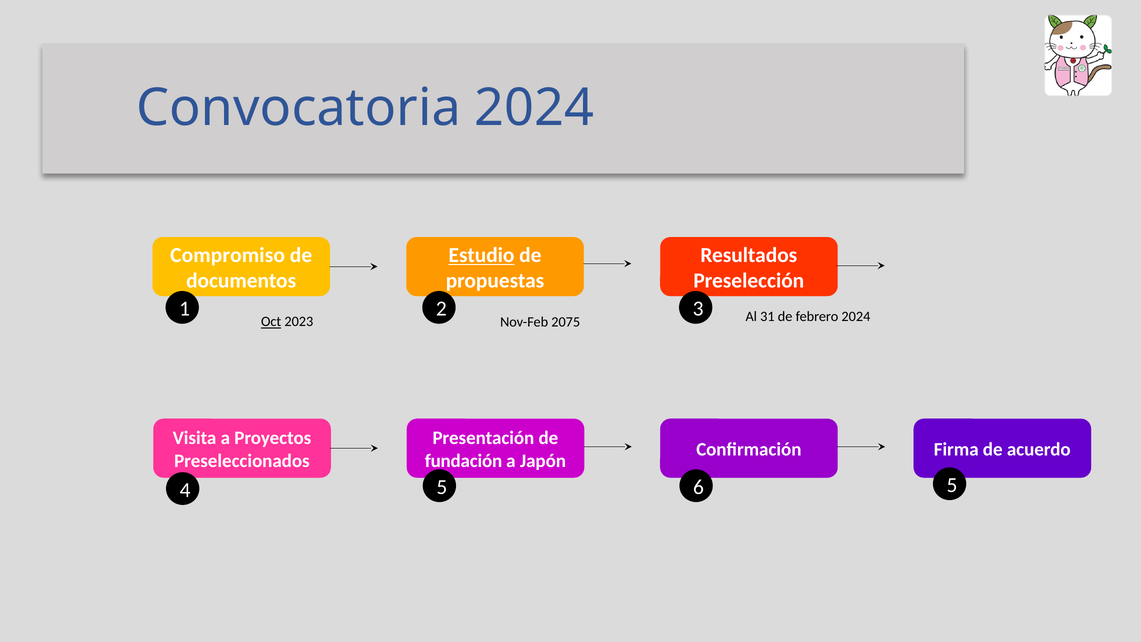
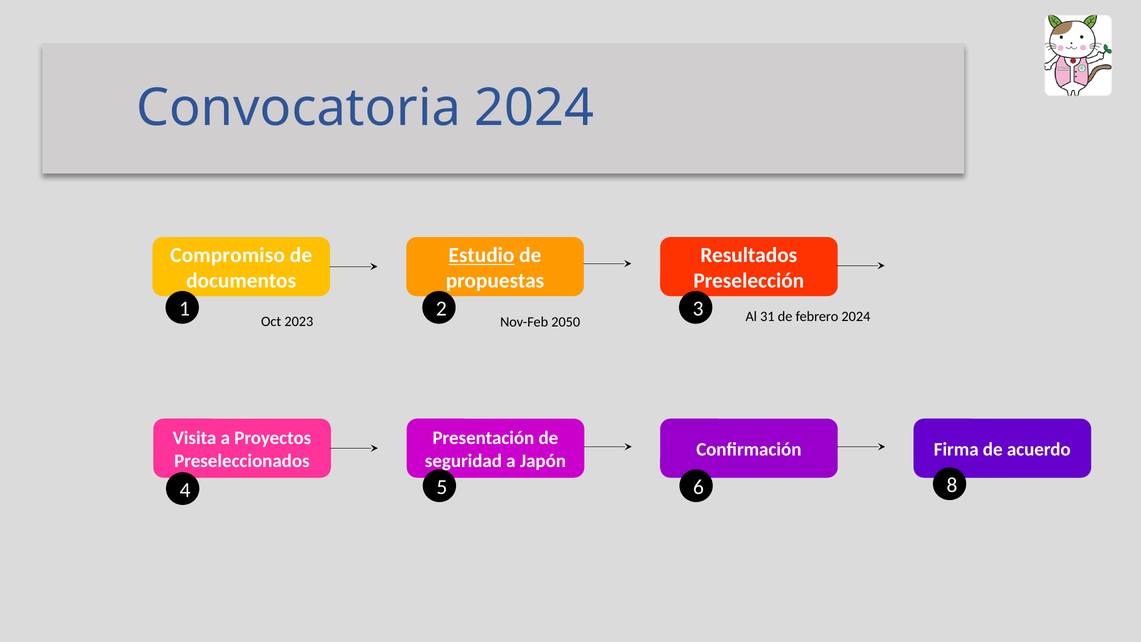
Oct underline: present -> none (271, 322)
2075: 2075 -> 2050 (566, 322)
fundación: fundación -> seguridad (463, 461)
6 5: 5 -> 8 (952, 485)
